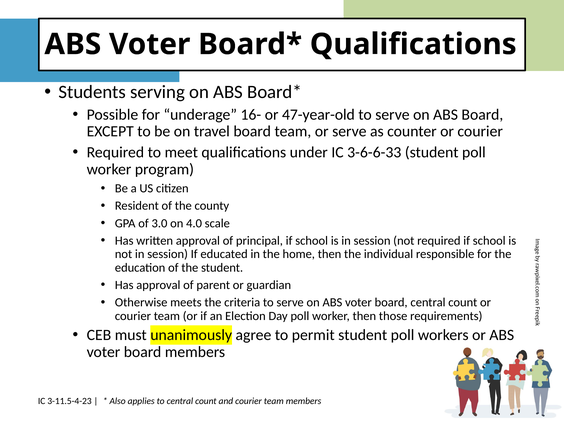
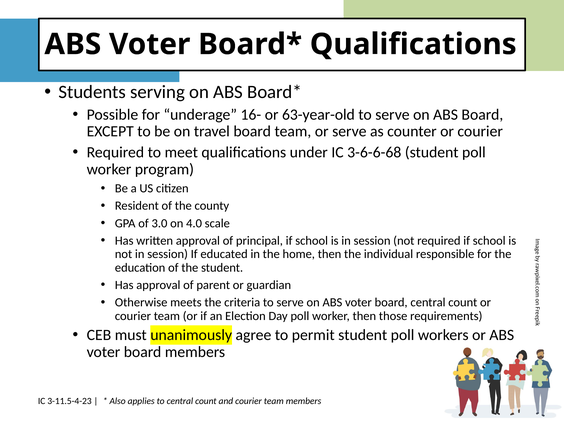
47-year-old: 47-year-old -> 63-year-old (318, 115)
3-6-6-33: 3-6-6-33 -> 3-6-6-68 (374, 152)
